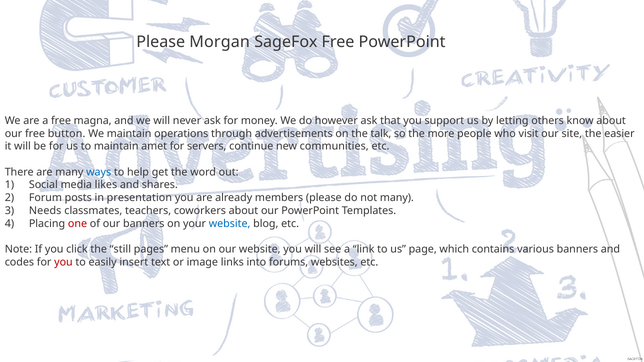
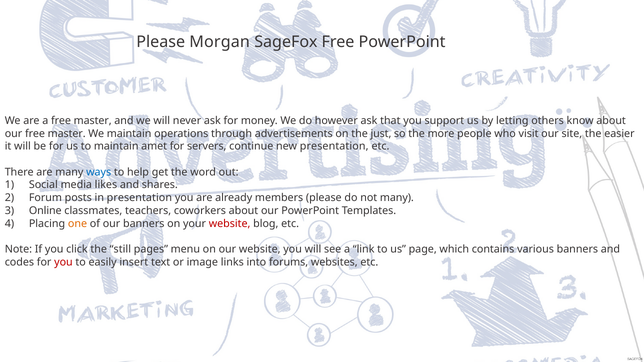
a free magna: magna -> master (93, 121)
our free button: button -> master (67, 134)
talk: talk -> just (381, 134)
new communities: communities -> presentation (334, 146)
Needs: Needs -> Online (45, 211)
one colour: red -> orange (78, 224)
website colour: blue -> red (230, 224)
